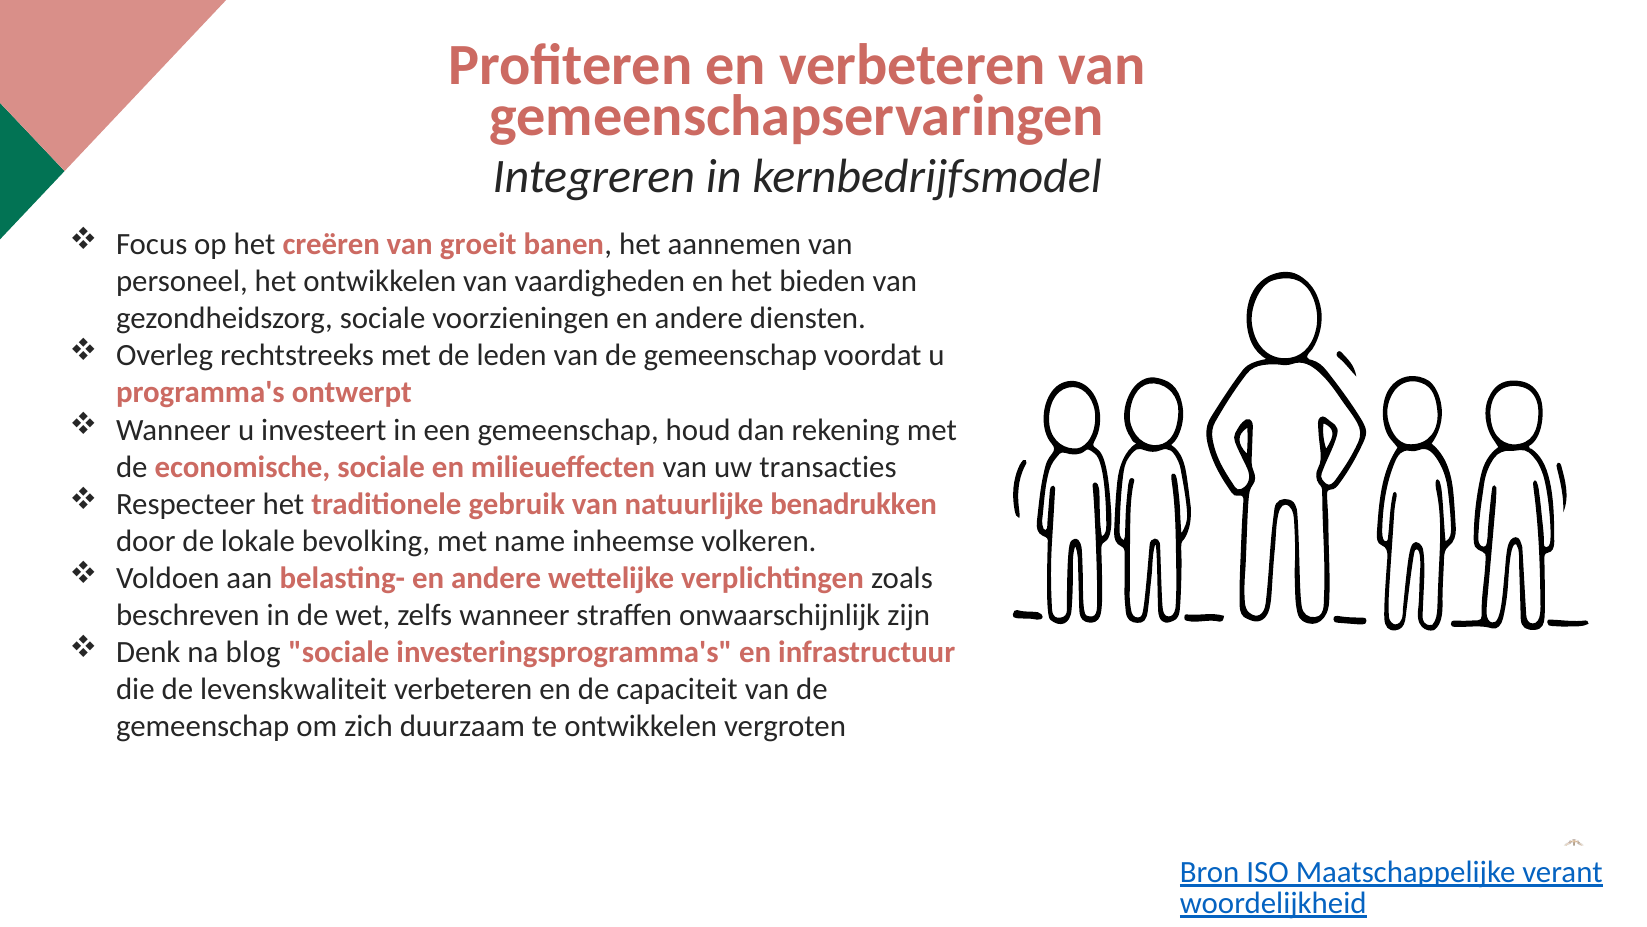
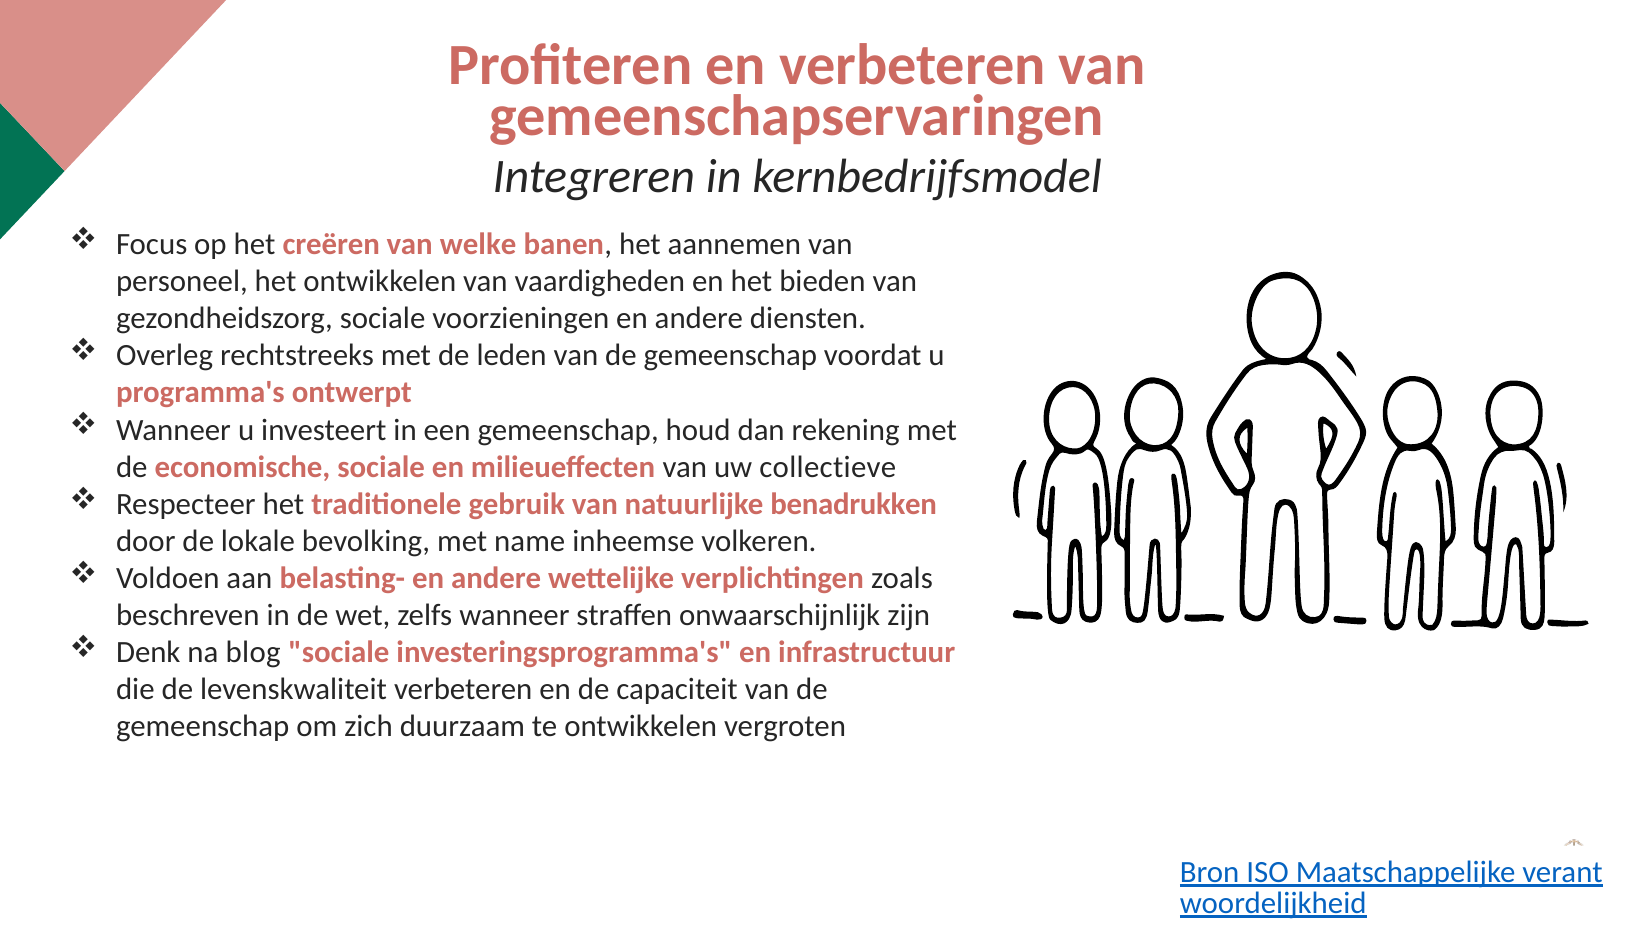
groeit: groeit -> welke (478, 244)
transacties: transacties -> collectieve (828, 467)
